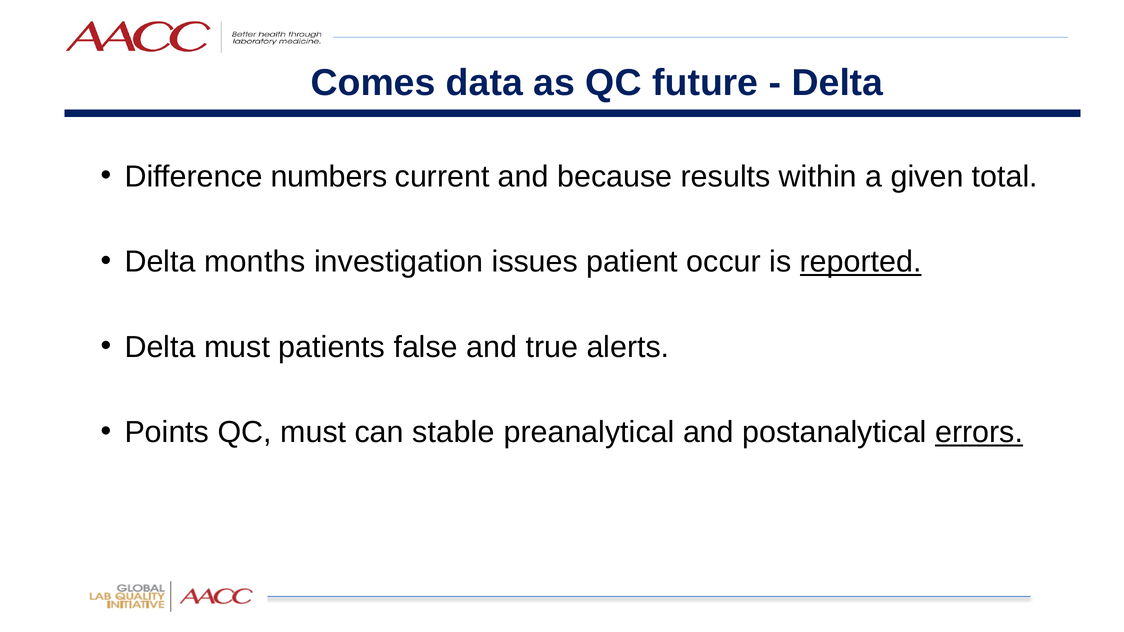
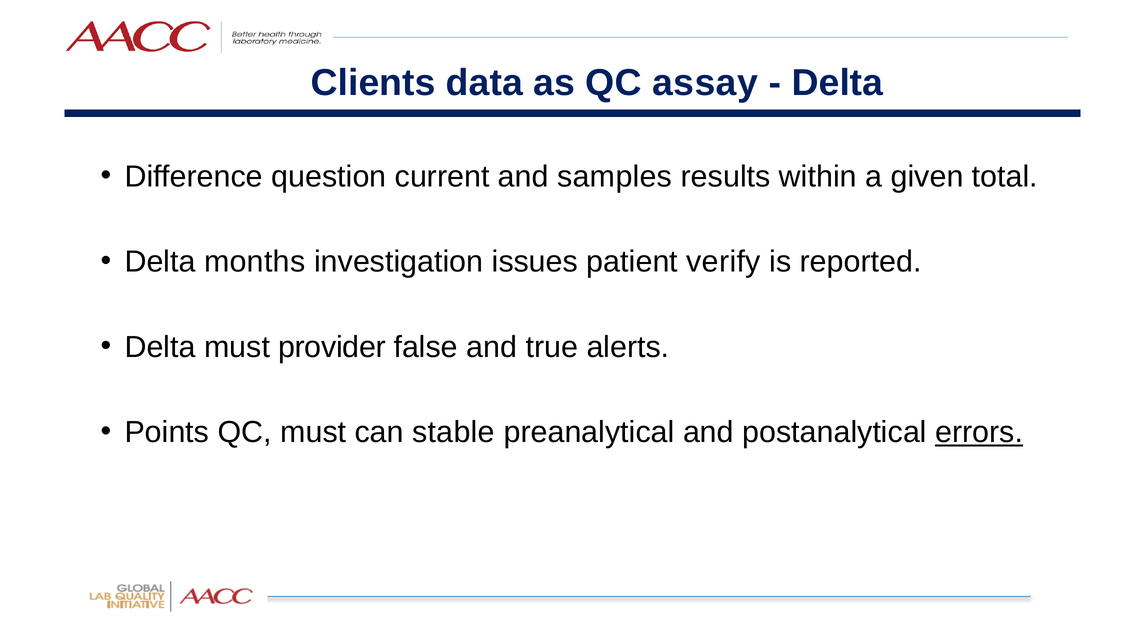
Comes: Comes -> Clients (373, 83)
future: future -> assay (705, 83)
numbers: numbers -> question (329, 177)
because: because -> samples (615, 177)
occur: occur -> verify (723, 262)
reported underline: present -> none (861, 262)
patients: patients -> provider (332, 347)
